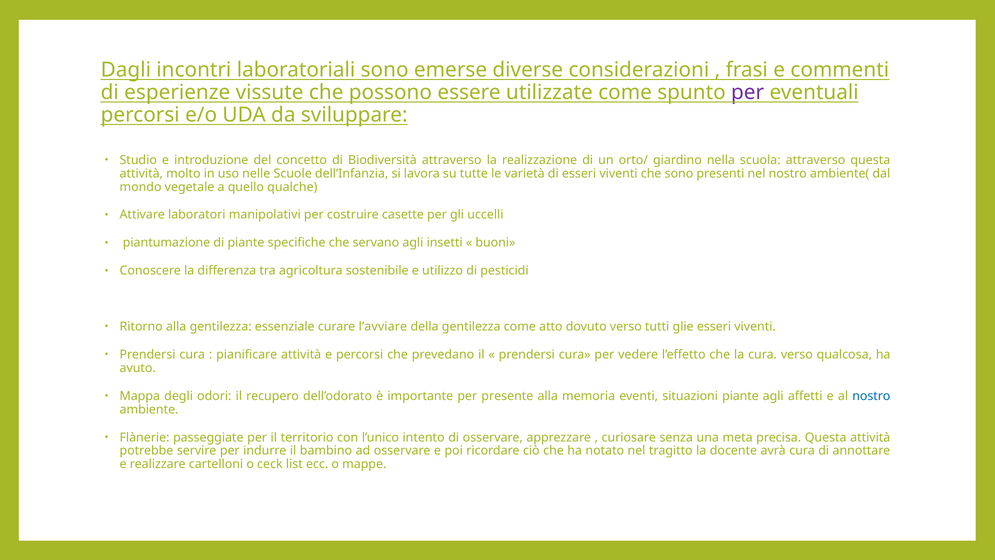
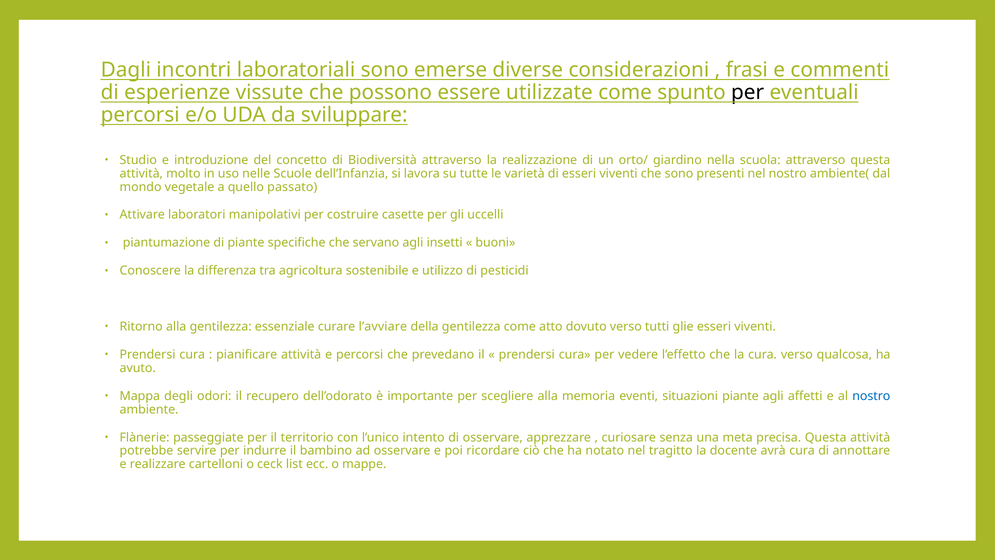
per colour: purple -> black (748, 93)
qualche: qualche -> passato (292, 187)
presente: presente -> scegliere (507, 396)
